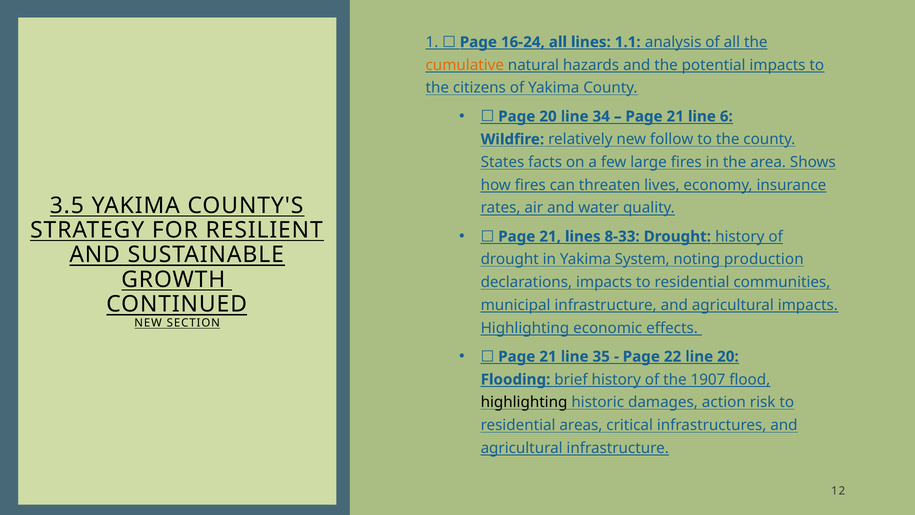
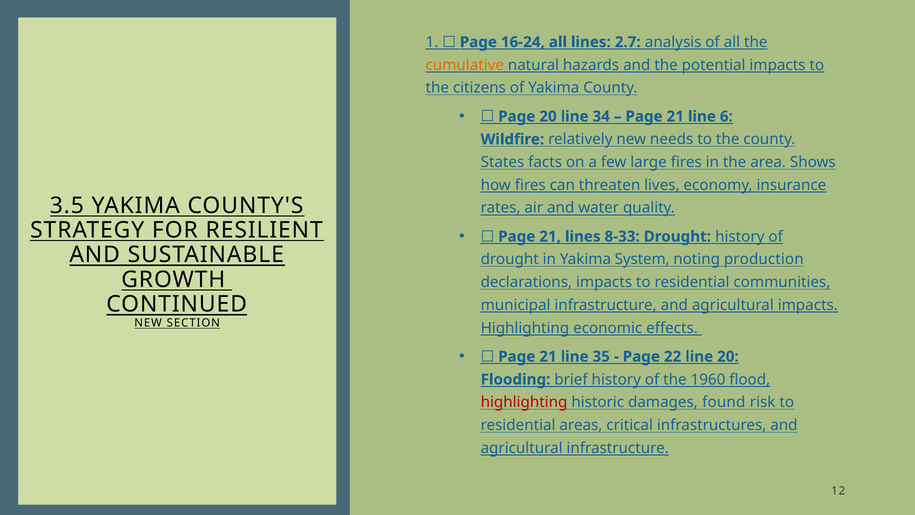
1.1: 1.1 -> 2.7 (628, 42)
follow: follow -> needs (672, 139)
1907: 1907 -> 1960 (708, 379)
highlighting colour: black -> red (524, 402)
action: action -> found (724, 402)
